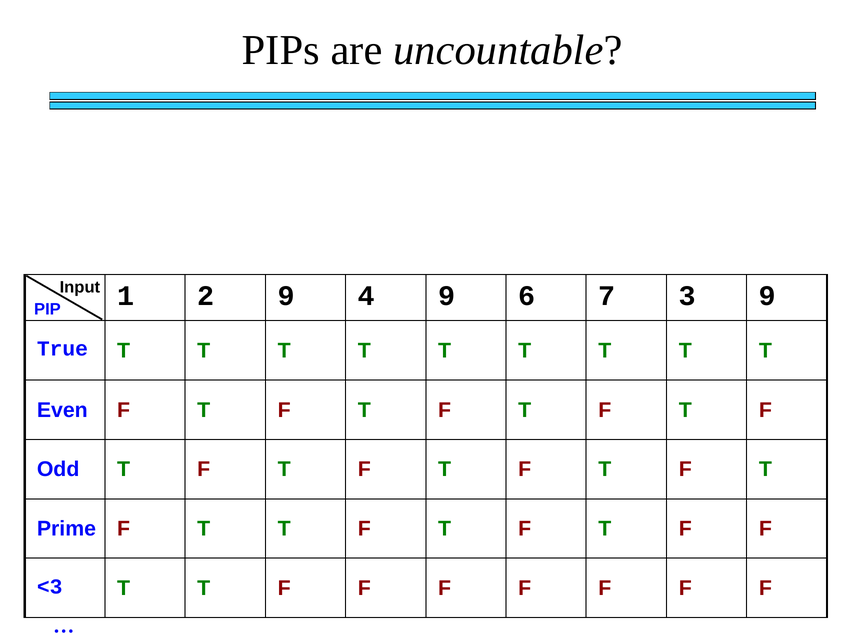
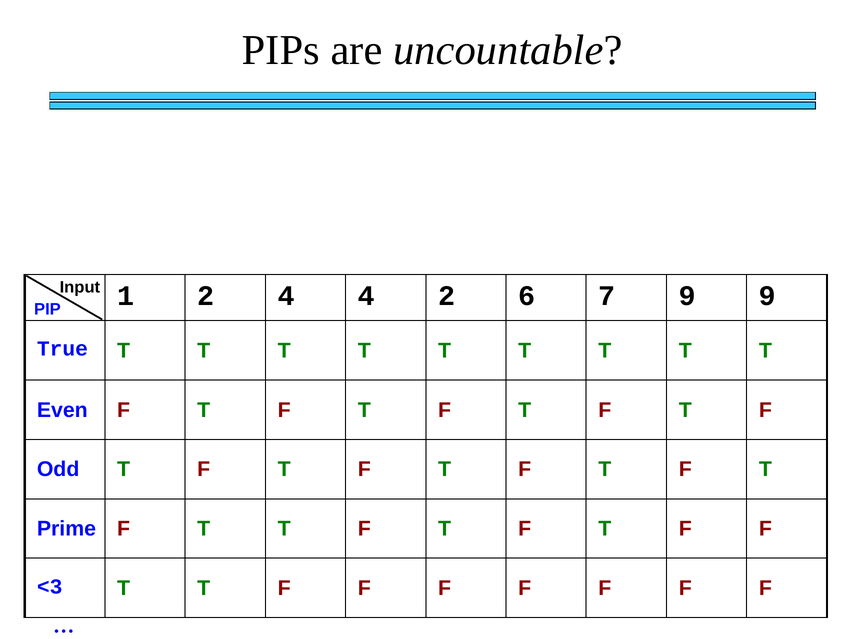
2 9: 9 -> 4 (286, 296)
4 9: 9 -> 2 (447, 296)
7 3: 3 -> 9 (687, 296)
